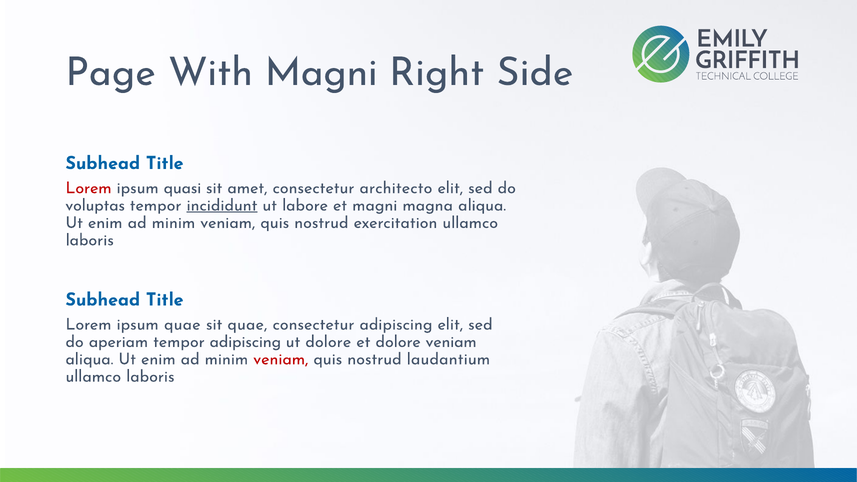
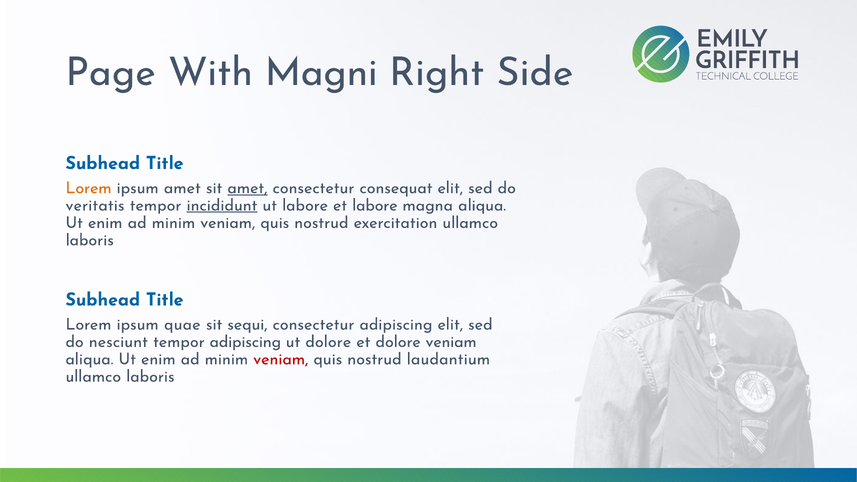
Lorem colour: red -> orange (89, 188)
ipsum quasi: quasi -> amet (182, 188)
amet underline: none -> present (247, 188)
architecto: architecto -> consequat (396, 188)
voluptas: voluptas -> veritatis (95, 205)
et magni: magni -> labore (375, 205)
sit quae: quae -> sequi (247, 324)
aperiam: aperiam -> nesciunt (118, 342)
